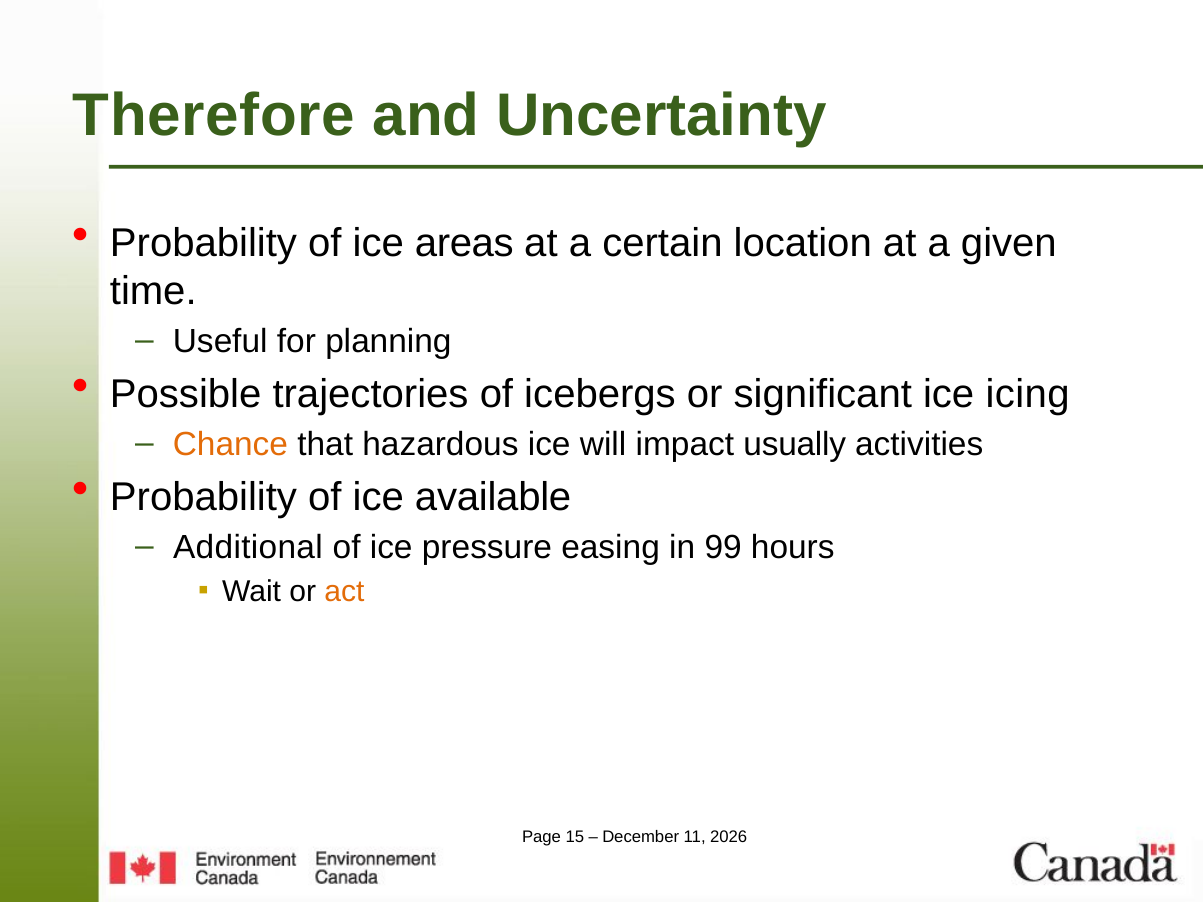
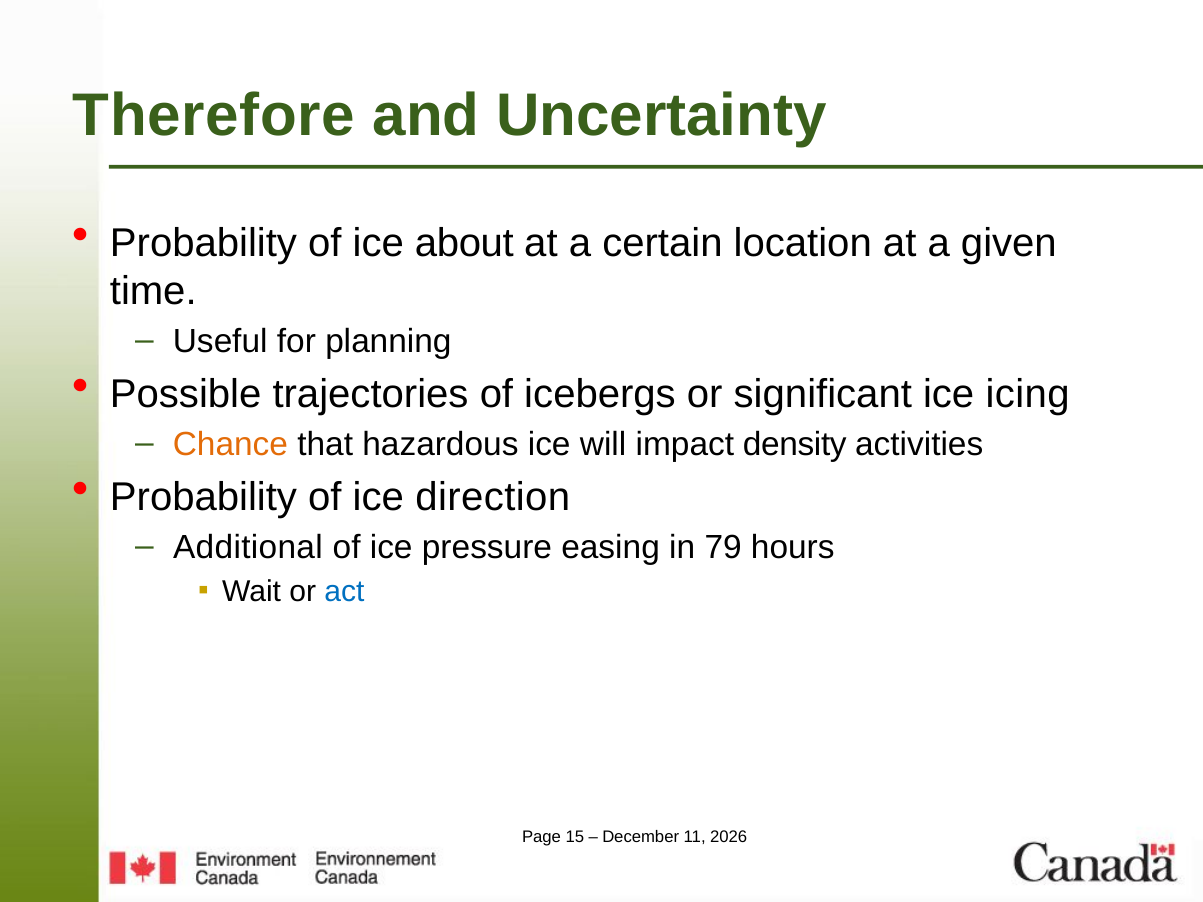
areas: areas -> about (464, 243)
usually: usually -> density (795, 445)
available: available -> direction (493, 497)
99: 99 -> 79 (723, 548)
act colour: orange -> blue (344, 592)
